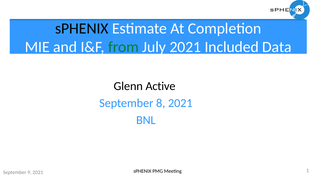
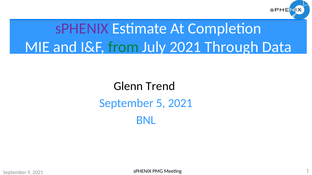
sPHENIX colour: black -> purple (82, 28)
Included: Included -> Through (232, 47)
Active: Active -> Trend (160, 86)
8: 8 -> 5 (161, 103)
